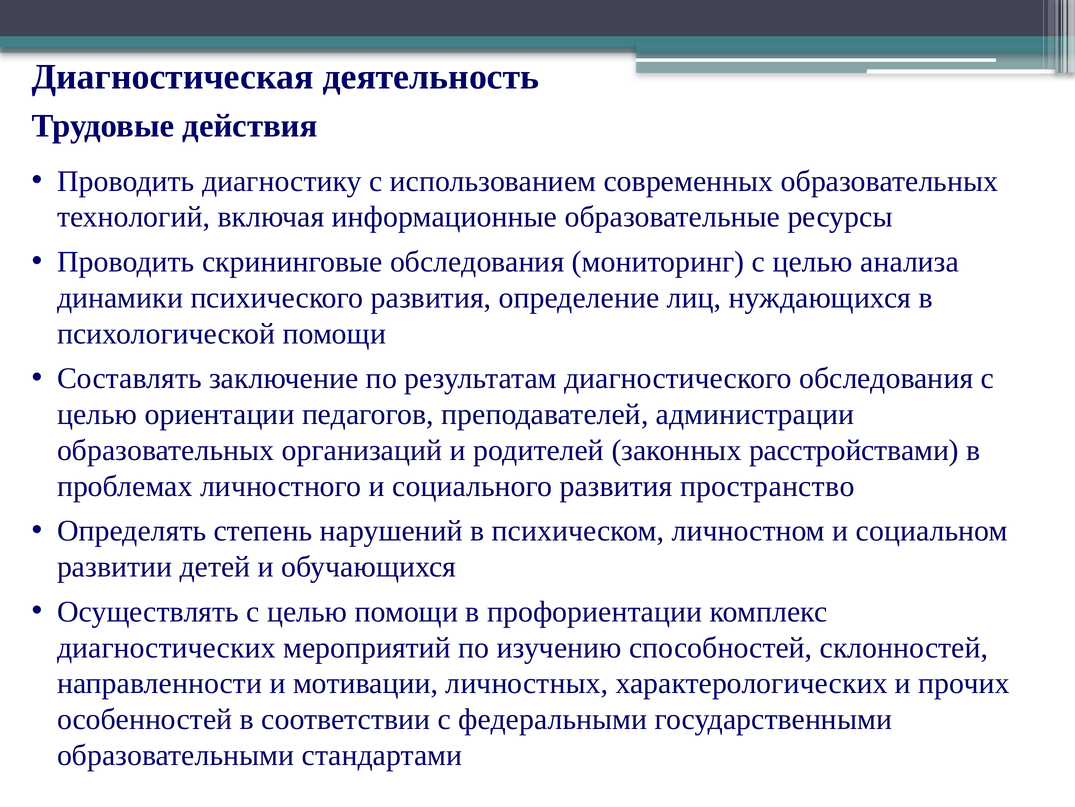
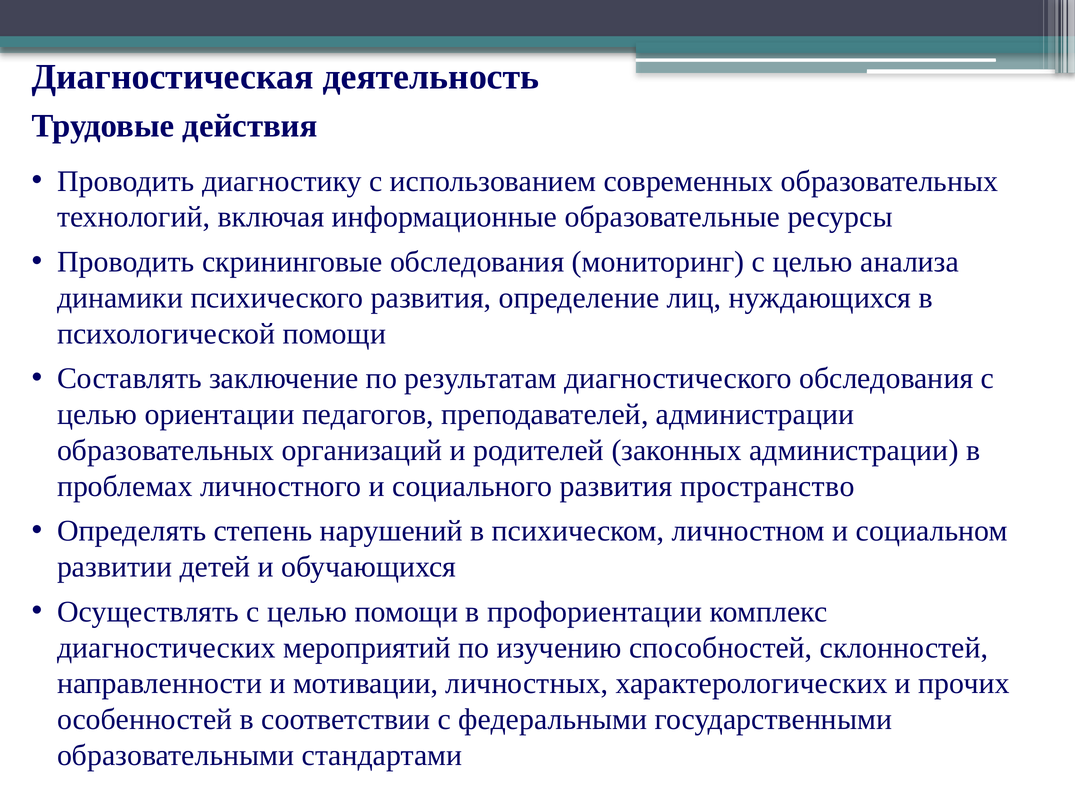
законных расстройствами: расстройствами -> администрации (854, 450)
